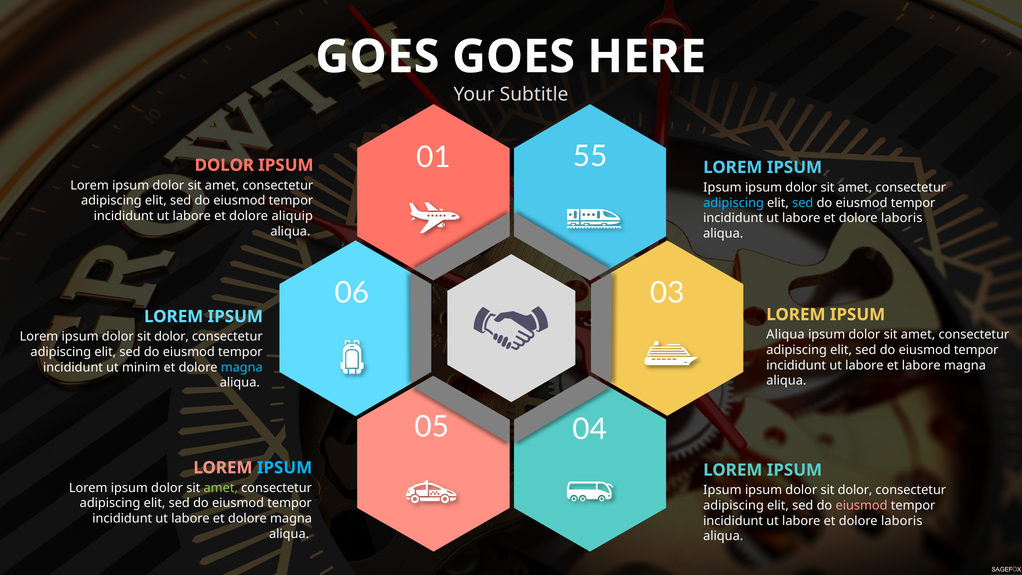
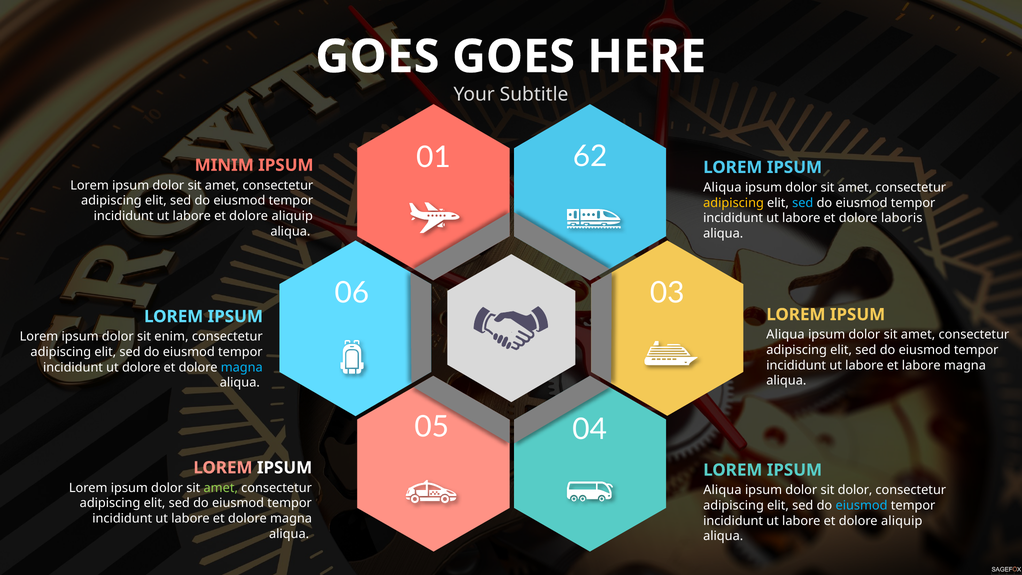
55: 55 -> 62 (590, 156)
DOLOR: DOLOR -> MINIM (224, 165)
Ipsum: Ipsum -> Aliqua (722, 187)
adipiscing colour: light blue -> yellow (734, 203)
dolor: dolor -> enim (171, 337)
ut minim: minim -> dolore (141, 367)
IPSUM colour: light blue -> white (285, 468)
Ipsum: Ipsum -> Aliqua (722, 490)
eiusmod colour: pink -> light blue (862, 505)
laboris: laboris -> aliquip (902, 521)
